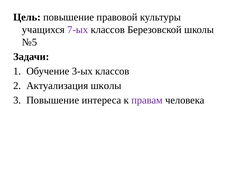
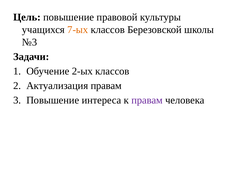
7-ых colour: purple -> orange (78, 30)
№5: №5 -> №3 (30, 42)
3-ых: 3-ых -> 2-ых (82, 71)
Актуализация школы: школы -> правам (106, 86)
